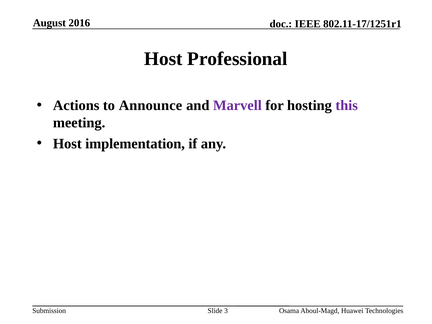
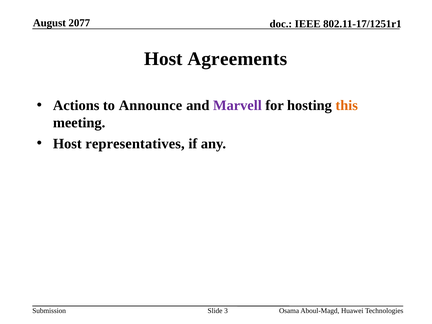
2016: 2016 -> 2077 (79, 23)
Professional: Professional -> Agreements (237, 59)
this colour: purple -> orange (347, 105)
implementation: implementation -> representatives (135, 144)
